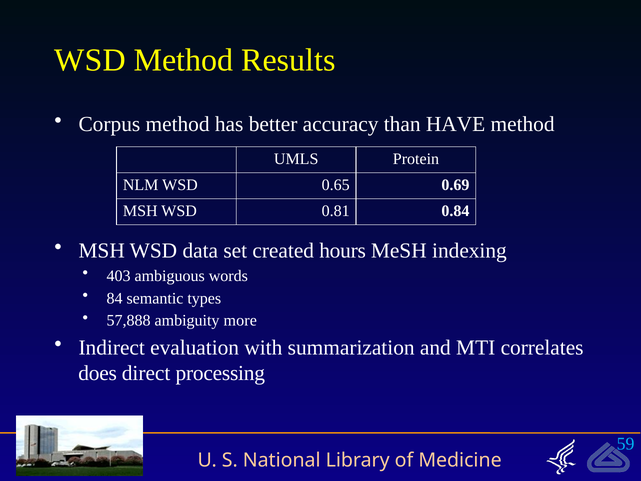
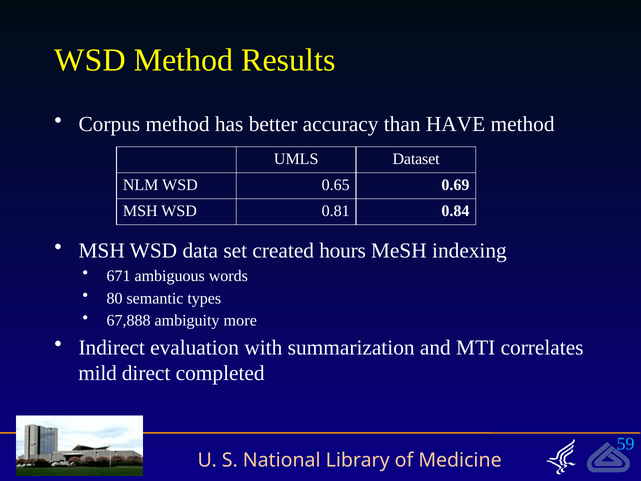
Protein: Protein -> Dataset (416, 159)
403: 403 -> 671 (119, 276)
84: 84 -> 80 (115, 298)
57,888: 57,888 -> 67,888 (129, 321)
does: does -> mild (98, 373)
processing: processing -> completed (220, 373)
